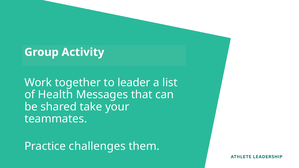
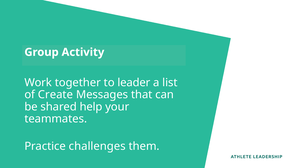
Health: Health -> Create (55, 95)
take: take -> help (91, 107)
